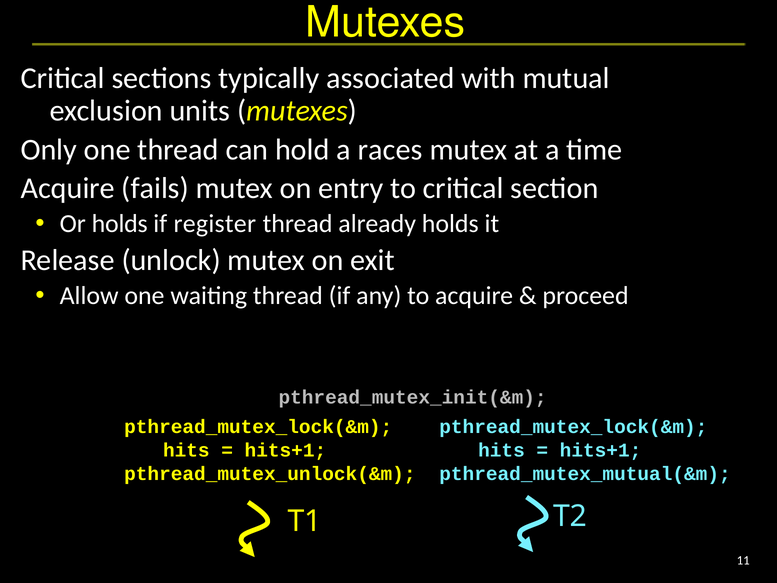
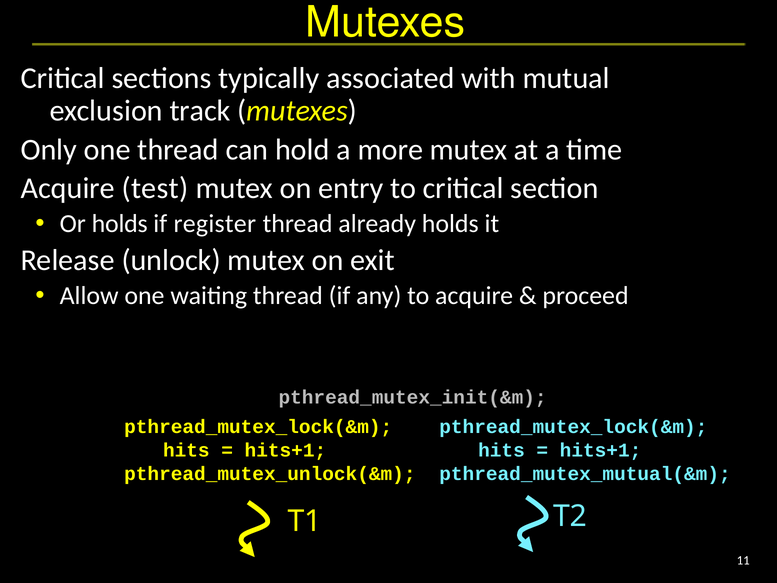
units: units -> track (200, 111)
races: races -> more (390, 150)
fails: fails -> test (155, 188)
